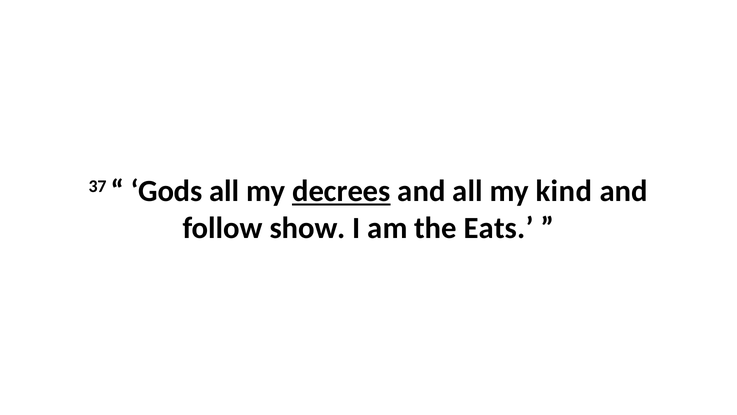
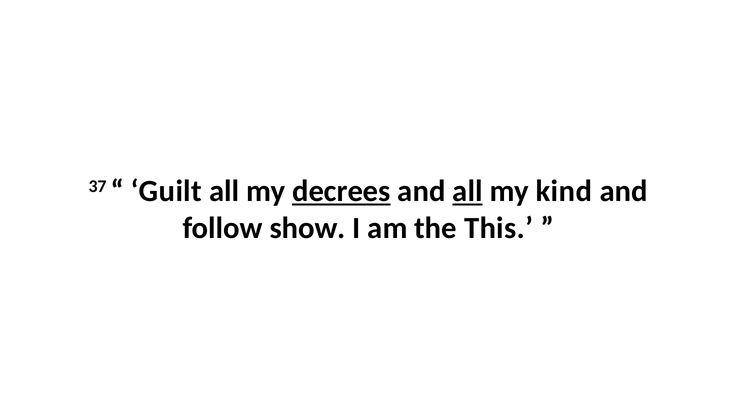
Gods: Gods -> Guilt (166, 191)
all underline: none -> present (468, 191)
Eats: Eats -> This (499, 228)
